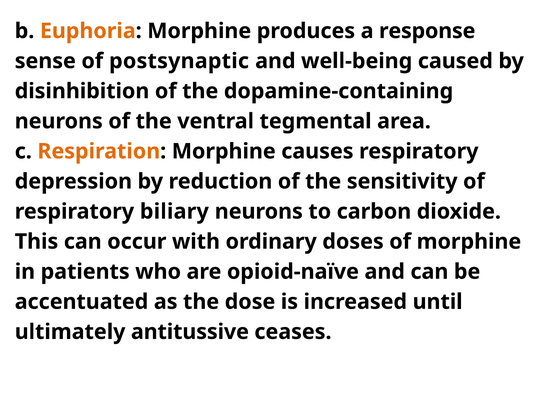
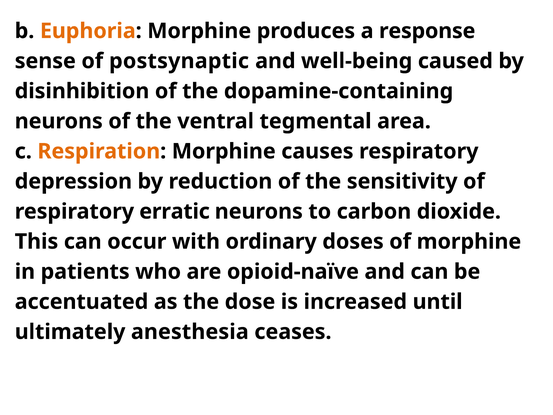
biliary: biliary -> erratic (175, 211)
antitussive: antitussive -> anesthesia (190, 332)
